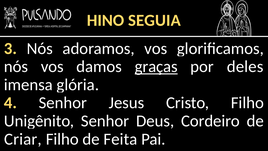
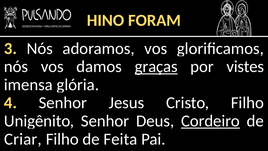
SEGUIA: SEGUIA -> FORAM (154, 20)
deles: deles -> vistes (245, 66)
Cordeiro underline: none -> present (210, 121)
